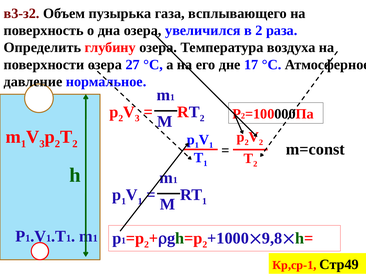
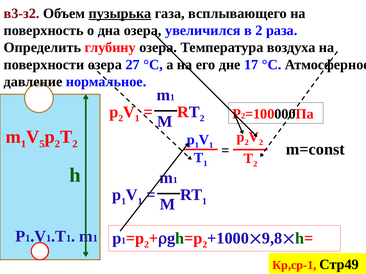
пузырька underline: none -> present (120, 13)
3: 3 -> 1 (137, 119)
3: 3 -> 5 (42, 144)
